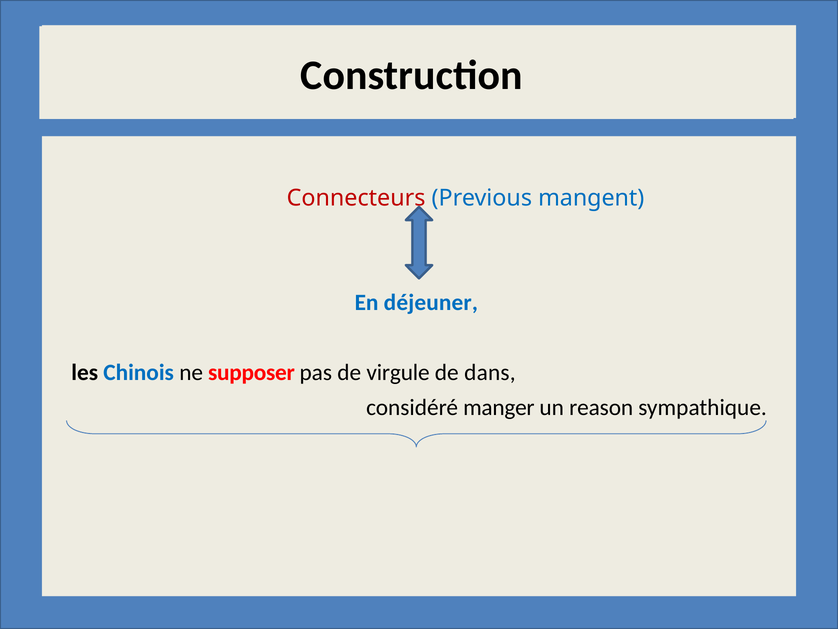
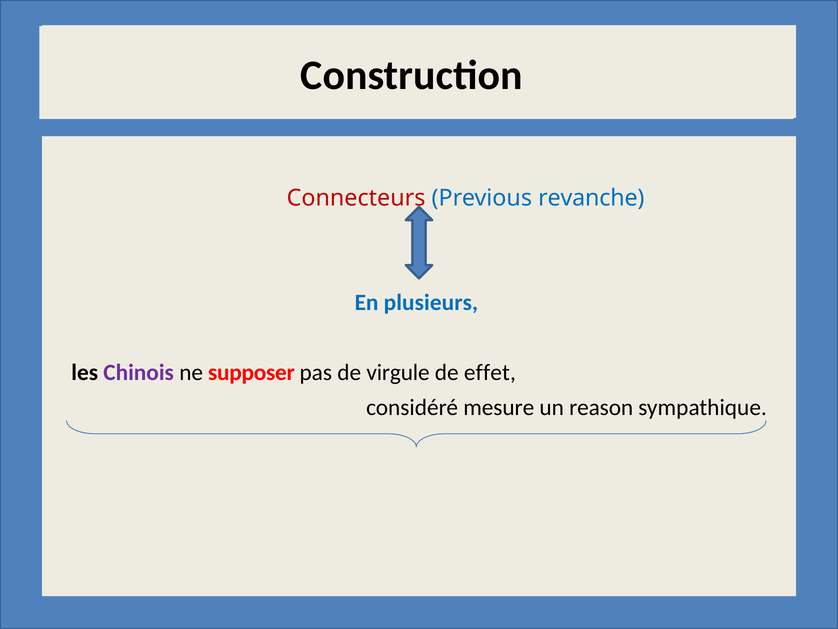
mangent: mangent -> revanche (591, 198)
En déjeuner: déjeuner -> plusieurs (431, 302)
Chinois colour: blue -> purple (139, 372)
dans: dans -> effet (490, 372)
manger: manger -> mesure (499, 407)
